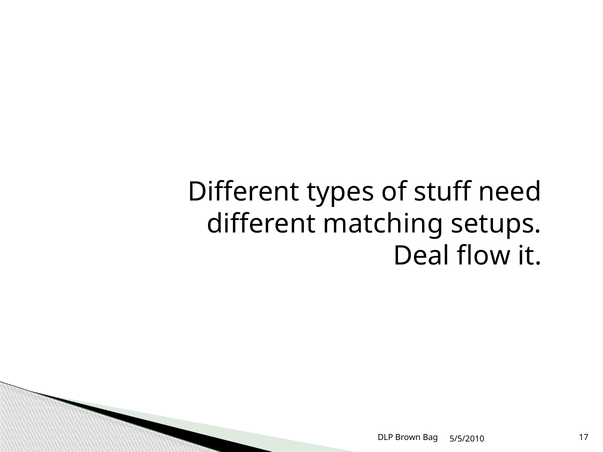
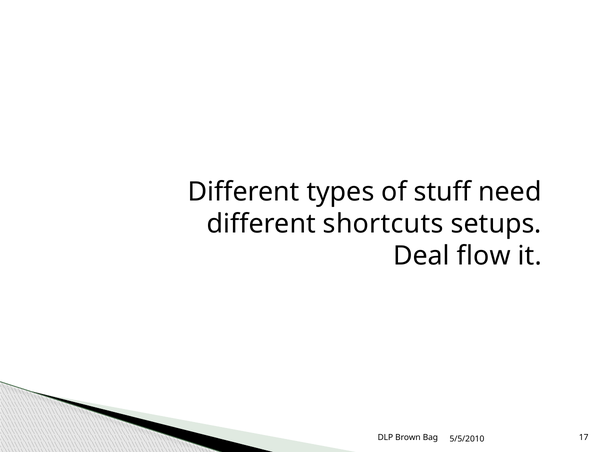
matching: matching -> shortcuts (383, 224)
